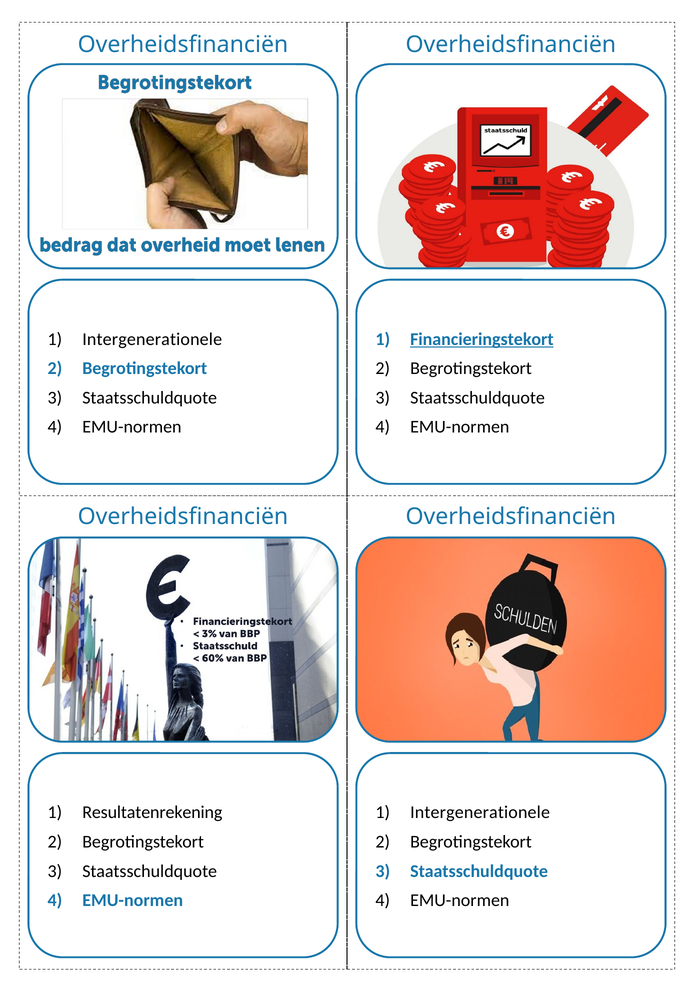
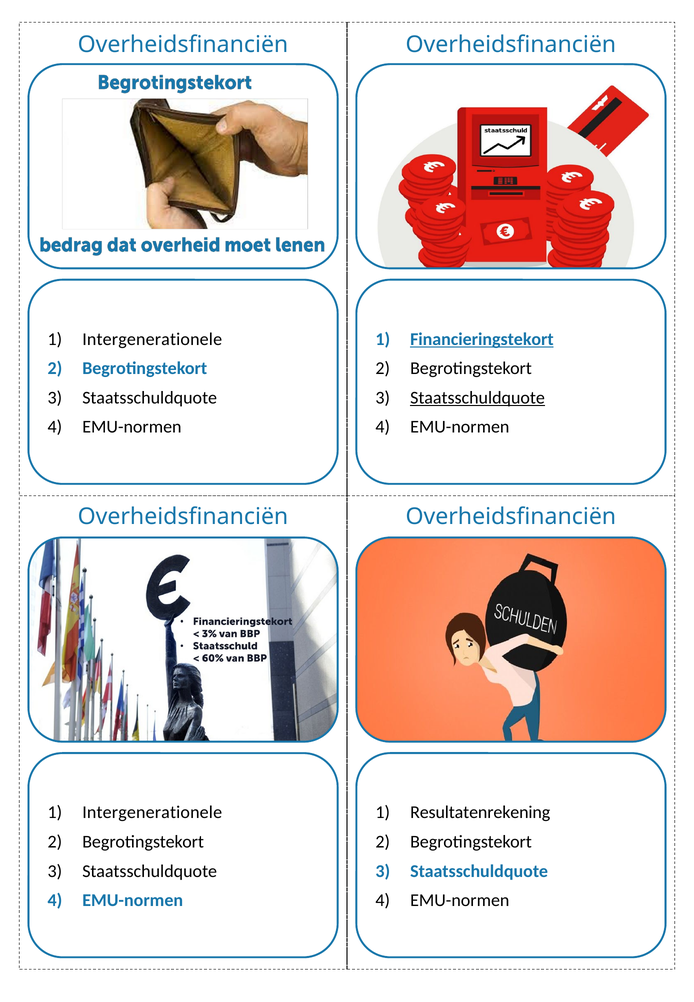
Staatsschuldquote underline: none -> present (477, 398)
Resultatenrekening: Resultatenrekening -> Intergenerationele (152, 813)
Intergenerationele: Intergenerationele -> Resultatenrekening (480, 813)
